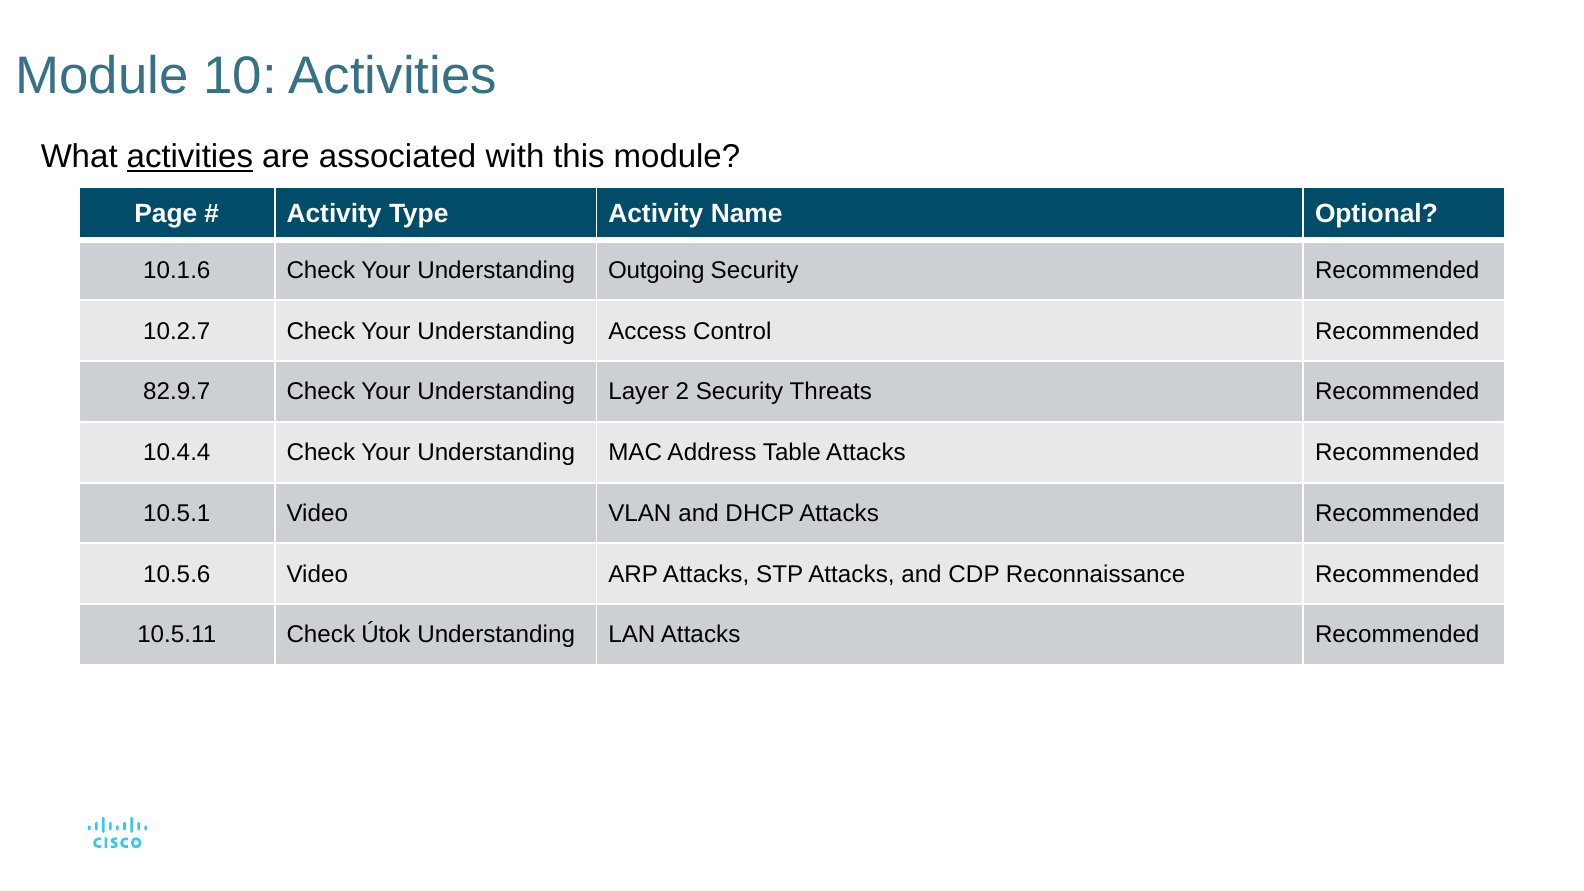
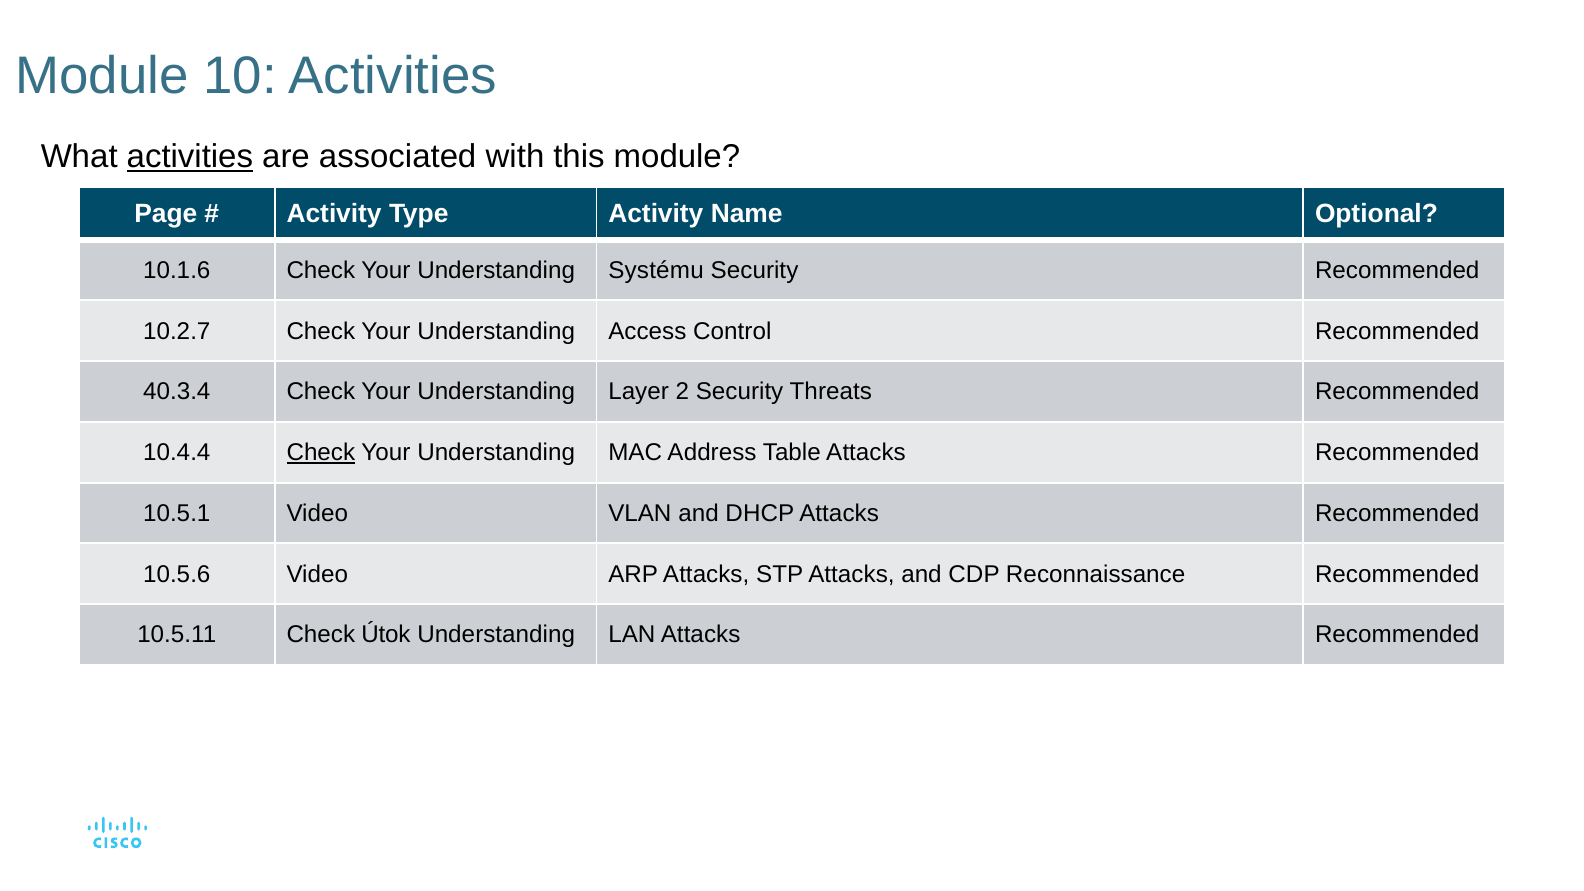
Outgoing: Outgoing -> Systému (656, 270)
82.9.7: 82.9.7 -> 40.3.4 (177, 392)
Check underline: none -> present (321, 453)
